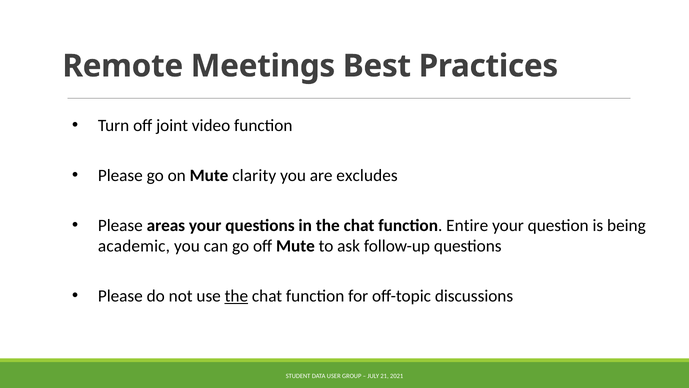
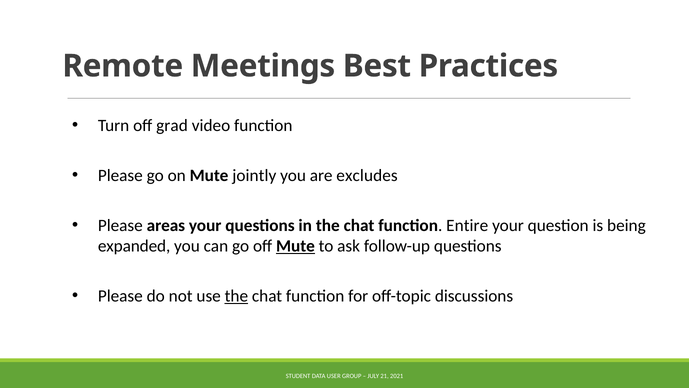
joint: joint -> grad (172, 125)
clarity: clarity -> jointly (254, 175)
academic: academic -> expanded (134, 246)
Mute underline: none -> present (295, 246)
